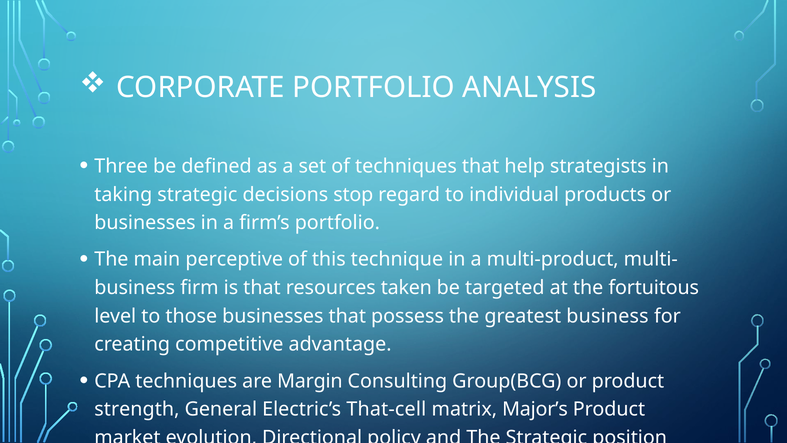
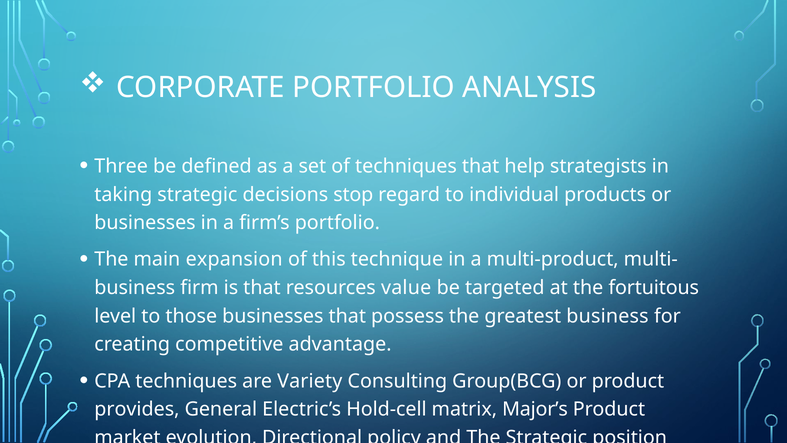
perceptive: perceptive -> expansion (234, 259)
taken: taken -> value (406, 288)
Margin: Margin -> Variety (310, 381)
strength: strength -> provides (137, 409)
That-cell: That-cell -> Hold-cell (386, 409)
